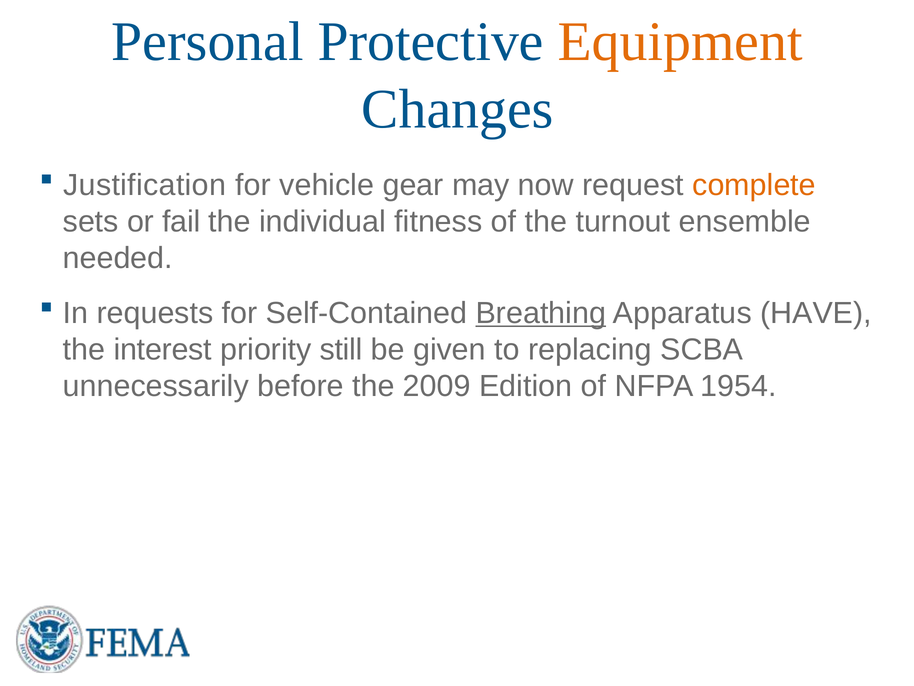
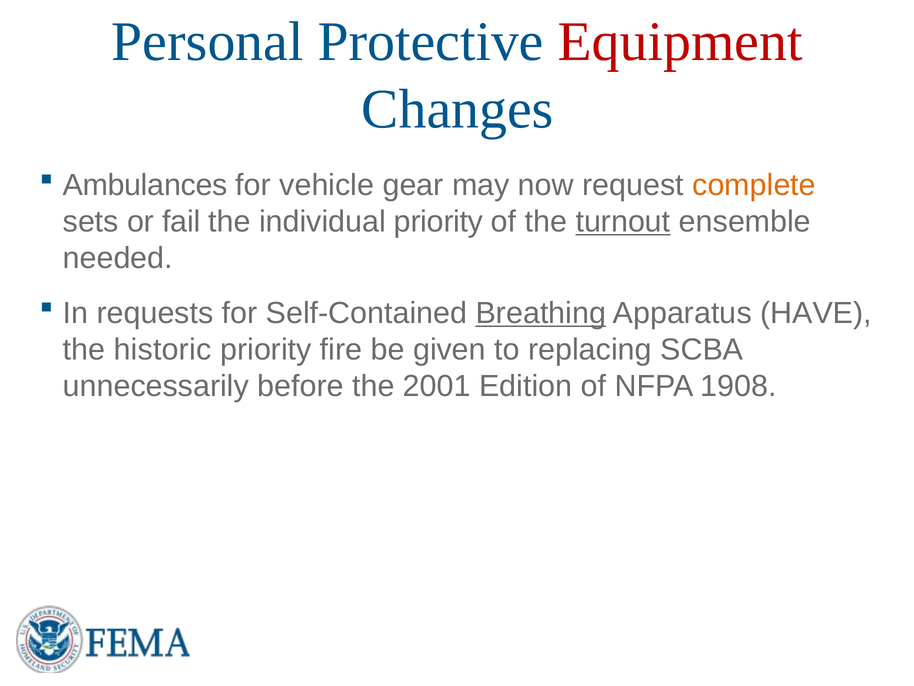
Equipment colour: orange -> red (680, 42)
Justification: Justification -> Ambulances (145, 185)
individual fitness: fitness -> priority (439, 221)
turnout underline: none -> present (623, 221)
interest: interest -> historic (162, 349)
still: still -> fire (341, 349)
2009: 2009 -> 2001 (437, 386)
1954: 1954 -> 1908 (738, 386)
